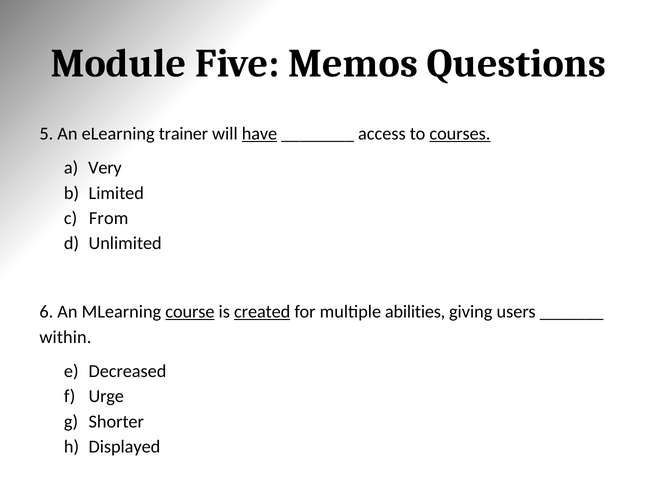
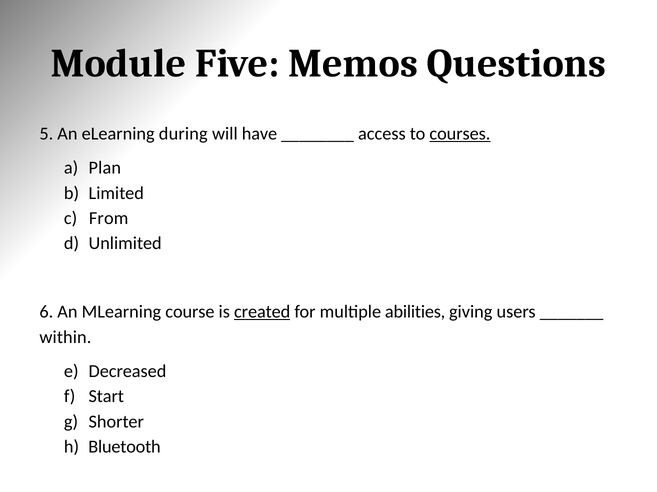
trainer: trainer -> during (183, 134)
have underline: present -> none (259, 134)
Very: Very -> Plan (105, 168)
course underline: present -> none (190, 312)
Urge: Urge -> Start (106, 397)
Displayed: Displayed -> Bluetooth (125, 447)
